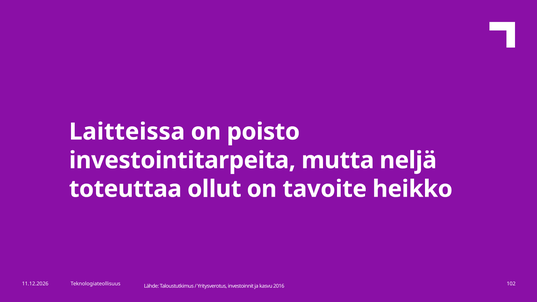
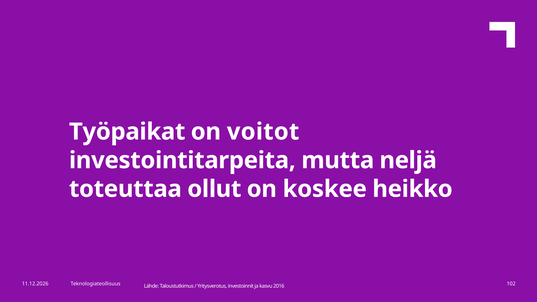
Laitteissa: Laitteissa -> Työpaikat (127, 132)
poisto: poisto -> voitot (263, 132)
tavoite: tavoite -> koskee (325, 189)
